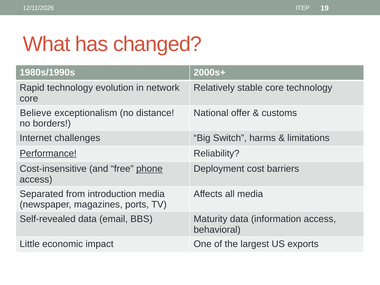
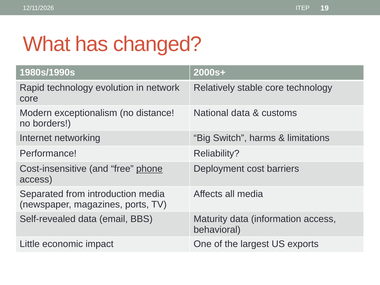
Believe: Believe -> Modern (36, 113)
National offer: offer -> data (241, 113)
challenges: challenges -> networking (77, 138)
Performance underline: present -> none (48, 153)
